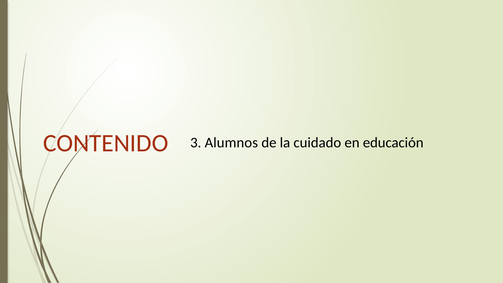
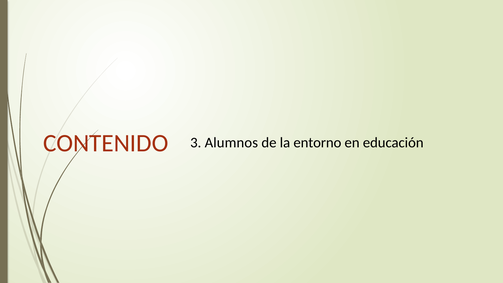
cuidado: cuidado -> entorno (317, 142)
